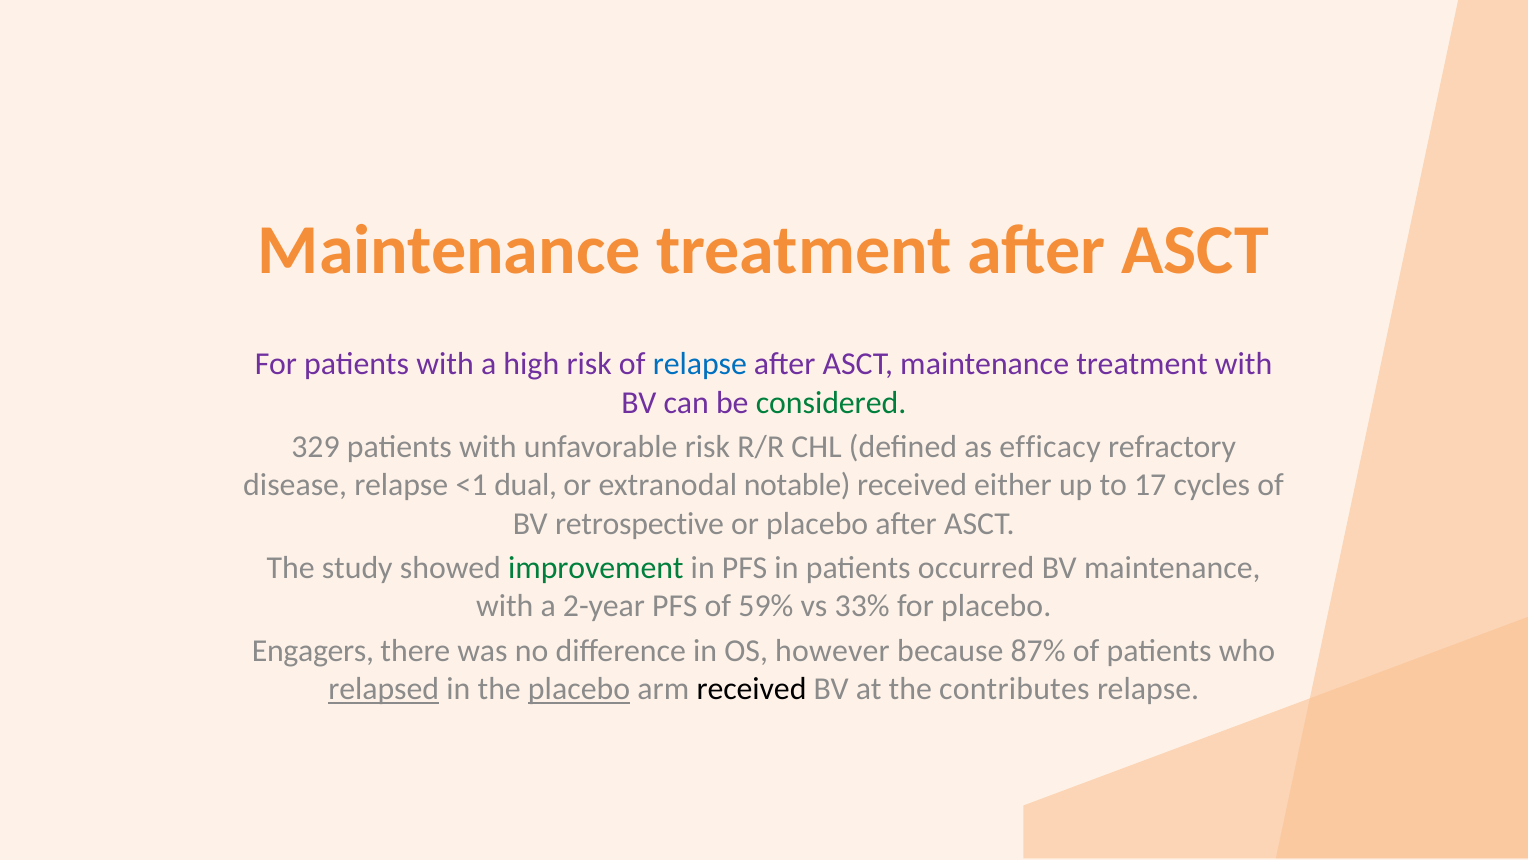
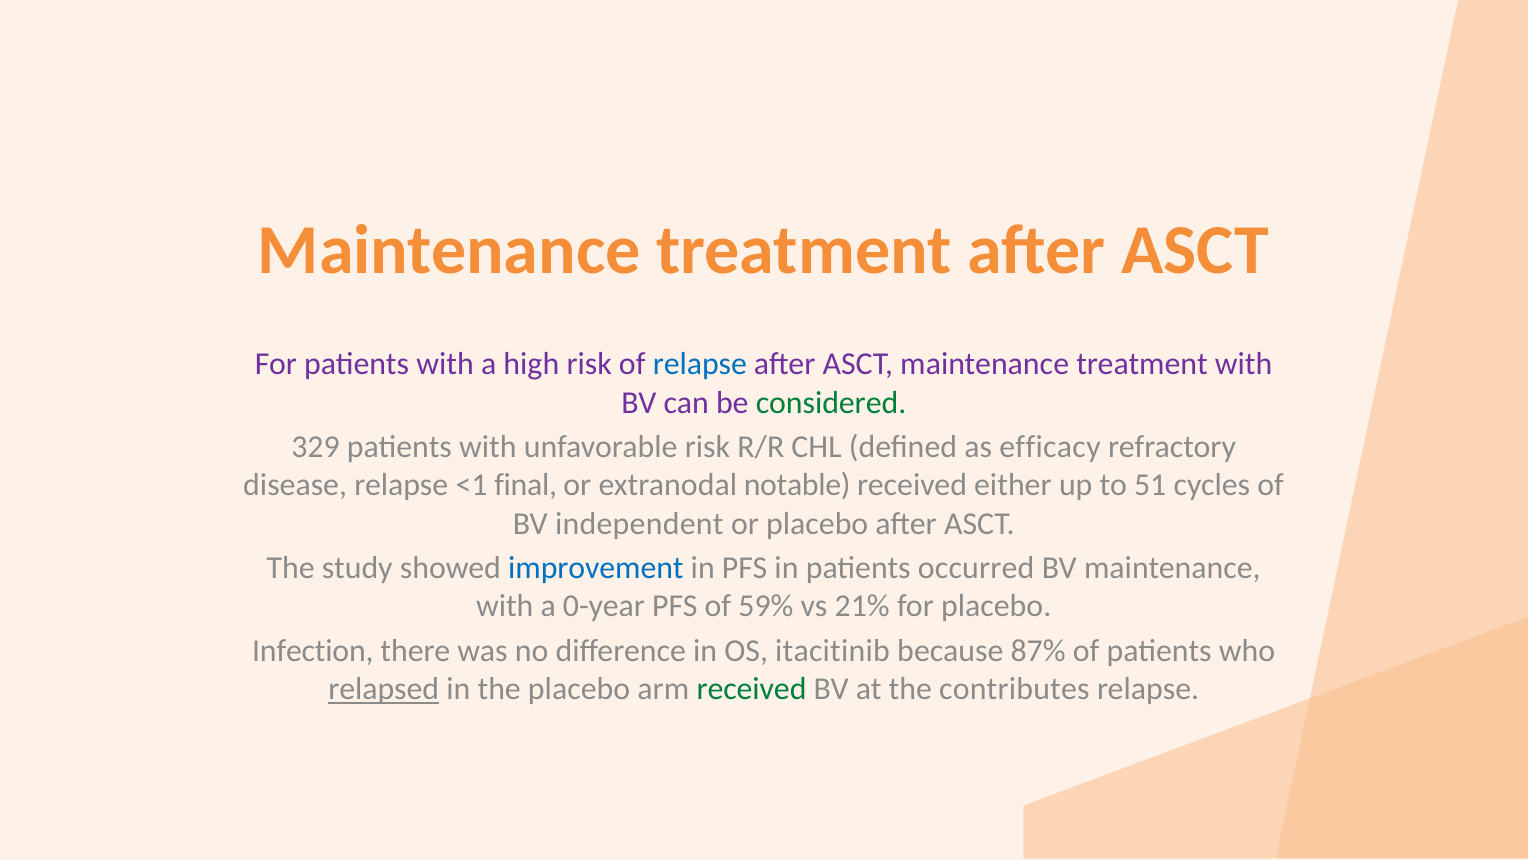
dual: dual -> final (526, 485)
17: 17 -> 51 (1150, 485)
retrospective: retrospective -> independent (639, 523)
improvement colour: green -> blue (596, 568)
2-year: 2-year -> 0-year (604, 606)
33%: 33% -> 21% (862, 606)
Engagers: Engagers -> Infection (313, 651)
however: however -> itacitinib (832, 651)
placebo underline: present -> none (579, 689)
received colour: black -> green (751, 689)
